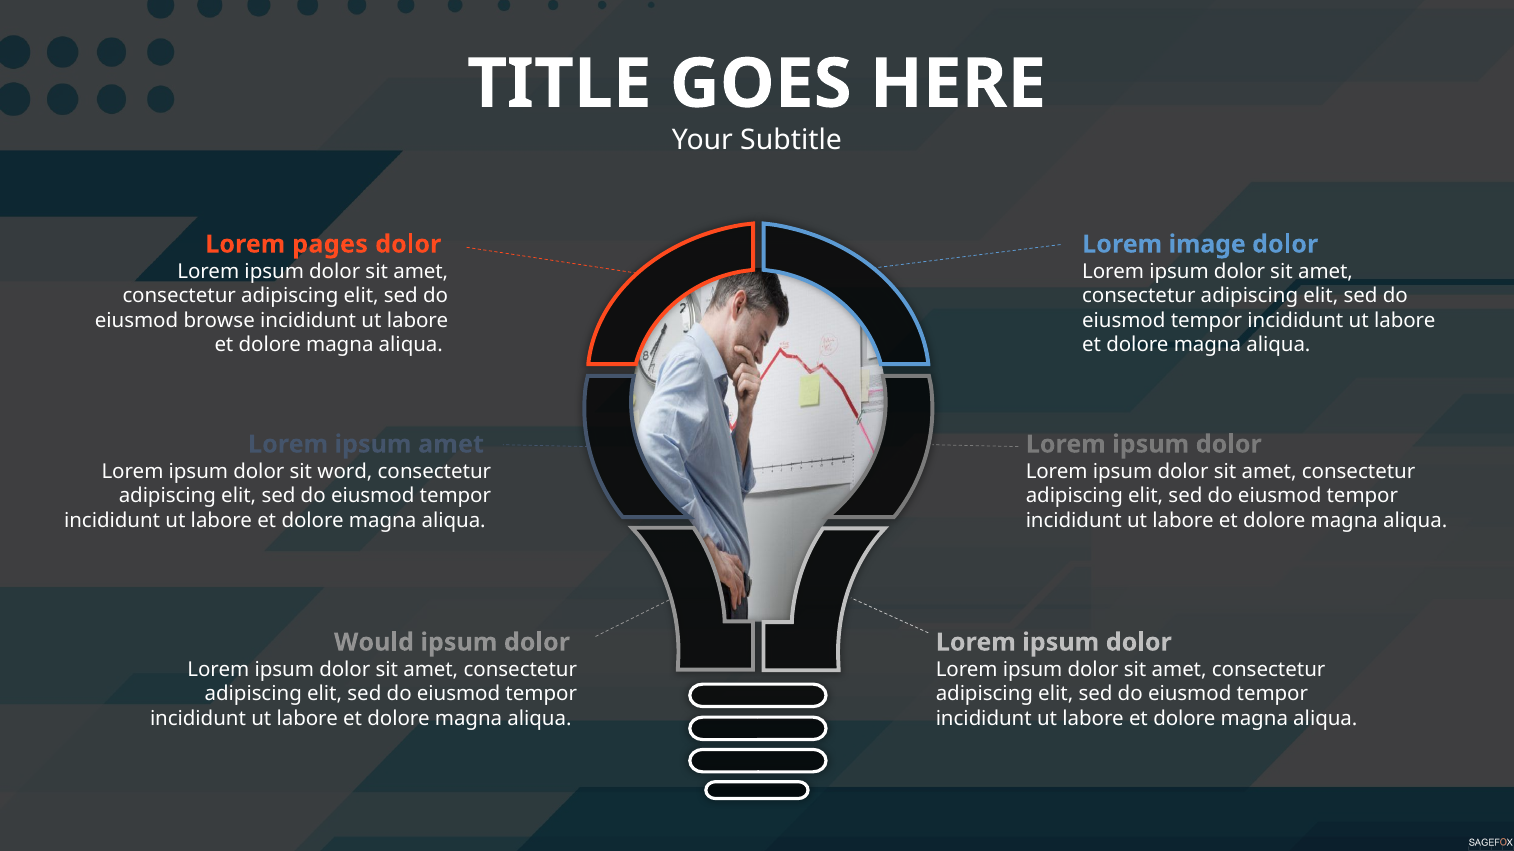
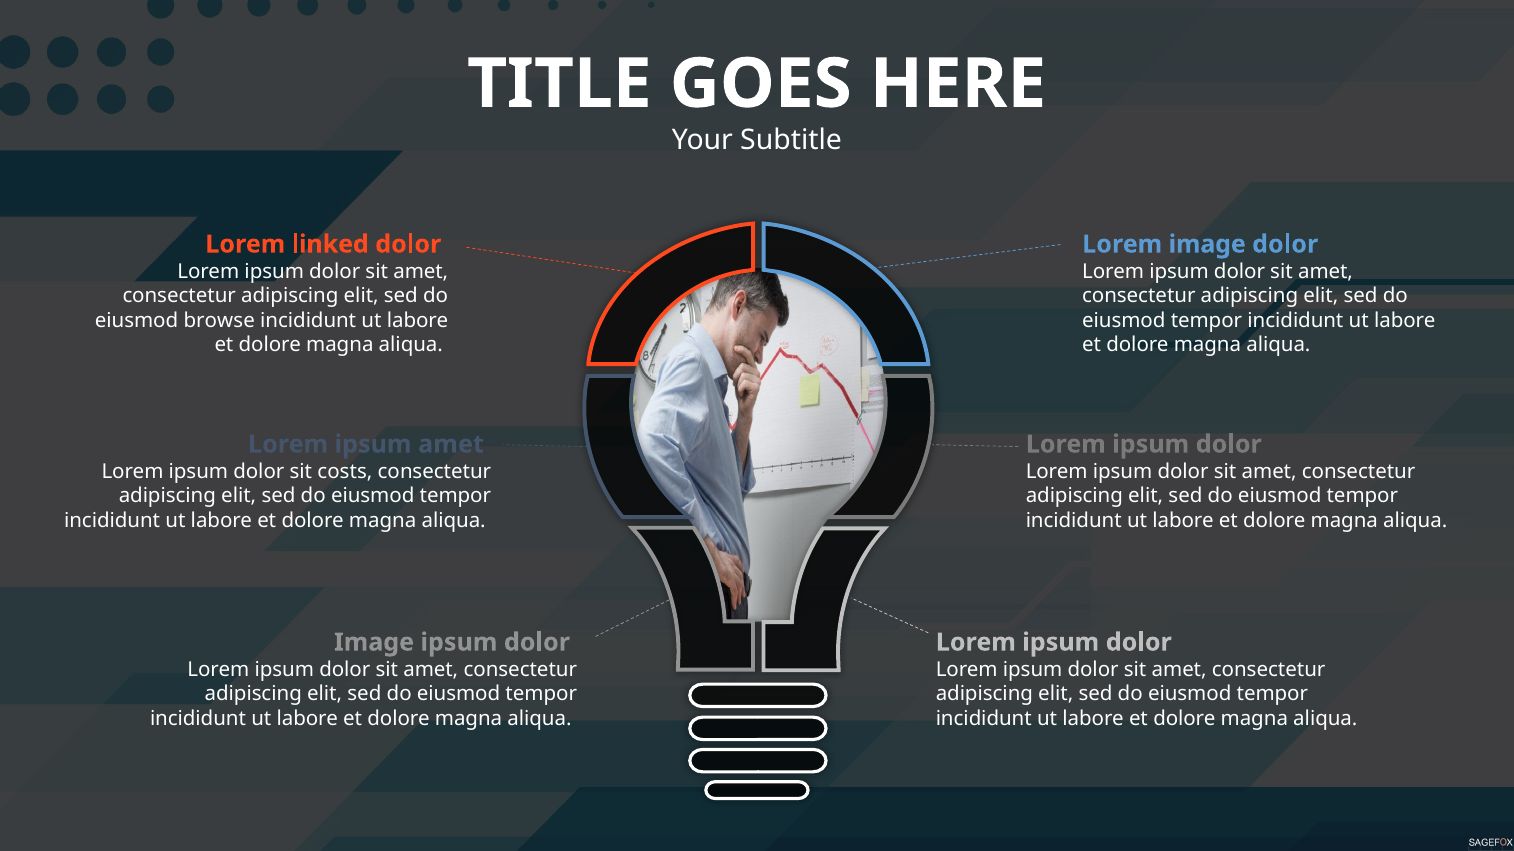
pages: pages -> linked (330, 244)
word: word -> costs (345, 472)
Would: Would -> Image (374, 643)
